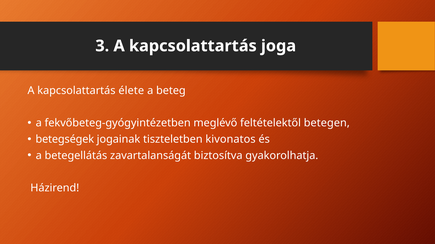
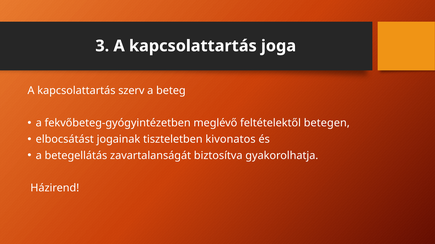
élete: élete -> szerv (131, 91)
betegségek: betegségek -> elbocsátást (65, 140)
